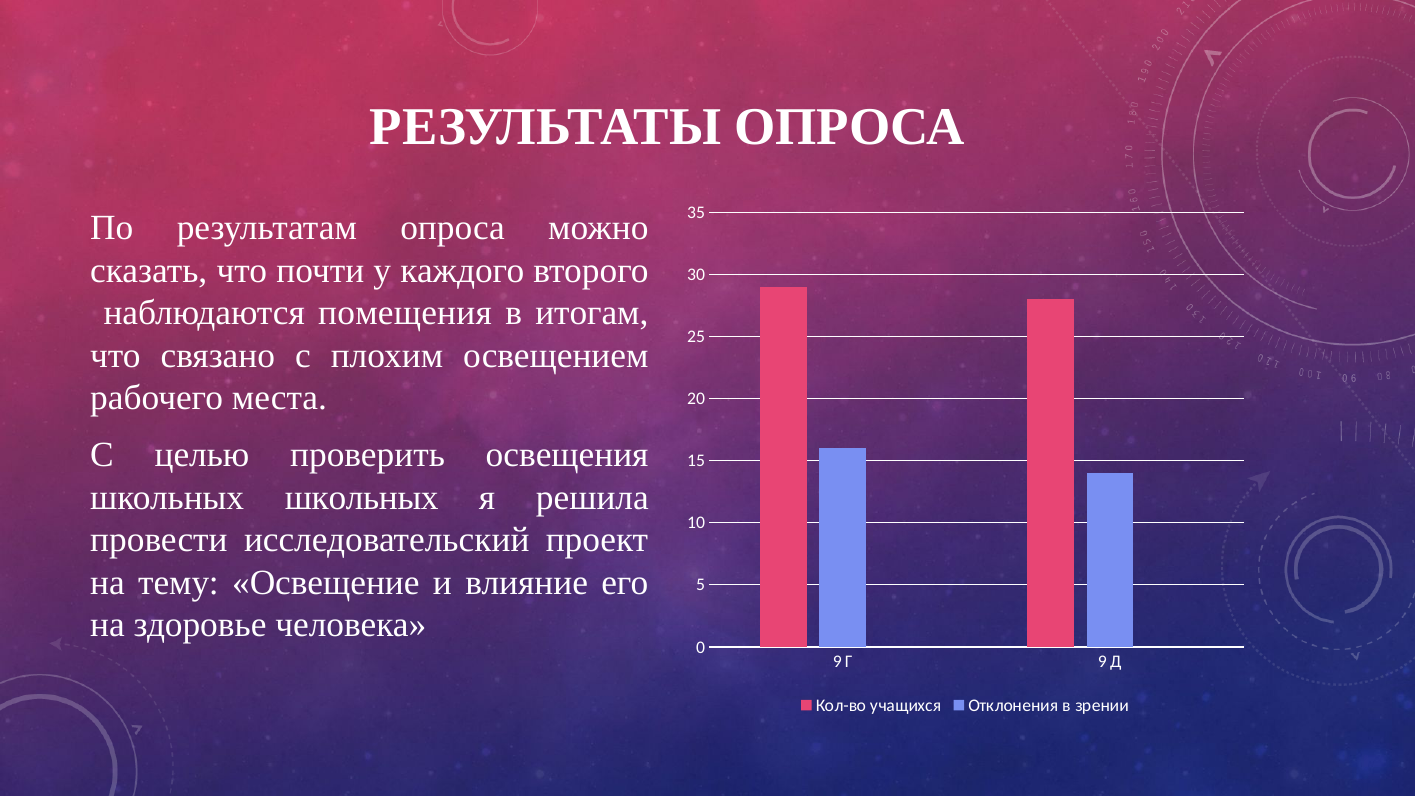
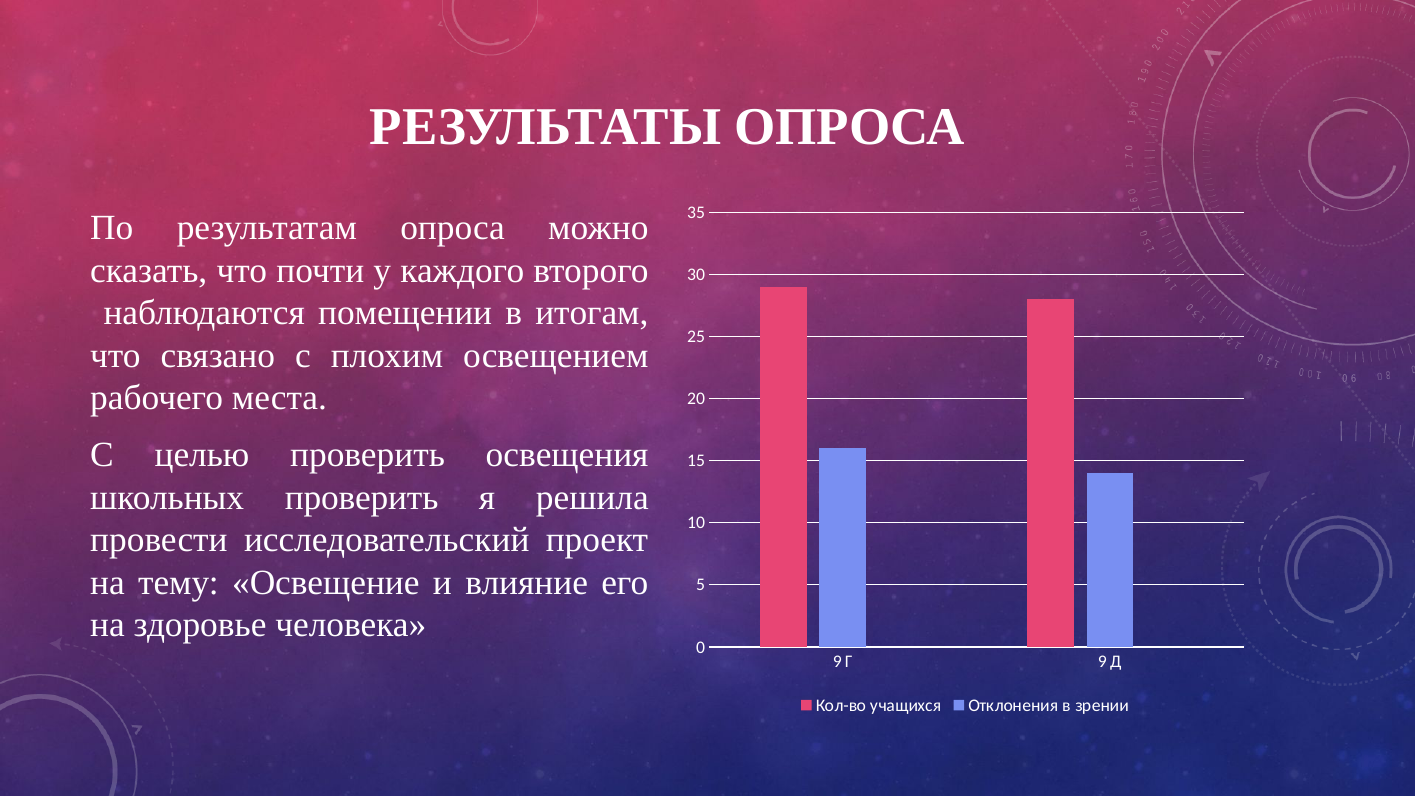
помещения: помещения -> помещении (405, 313)
школьных школьных: школьных -> проверить (362, 498)
